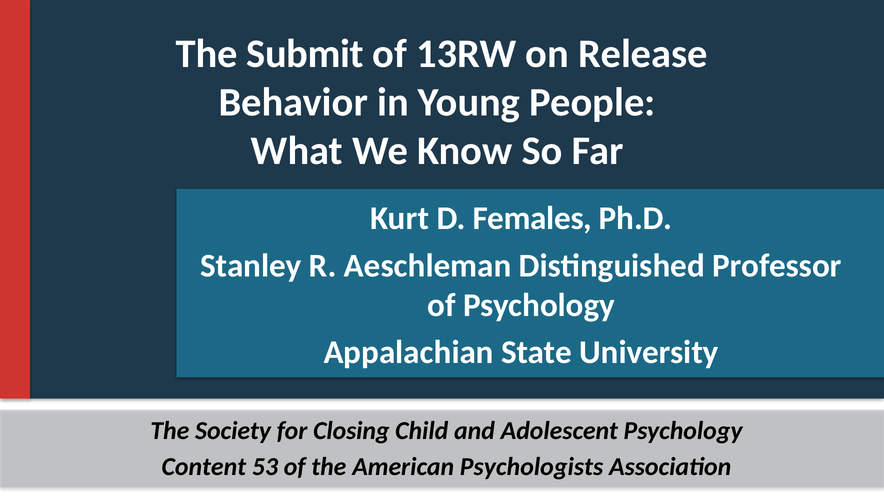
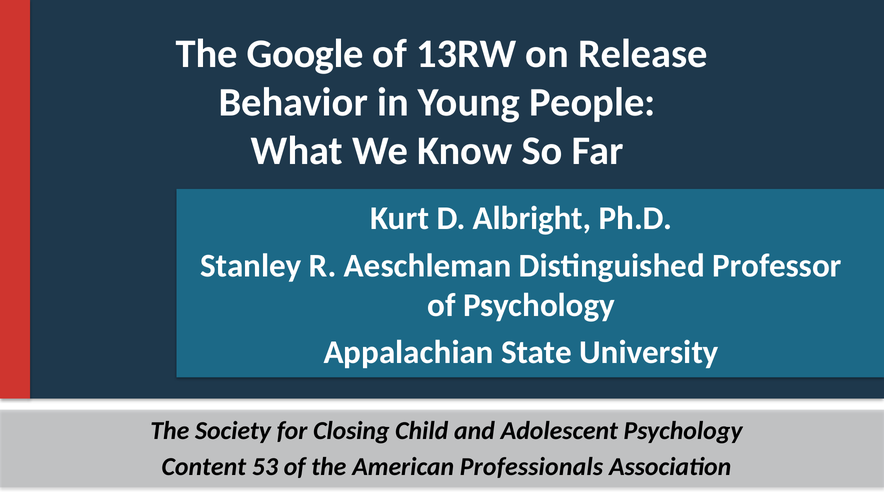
Submit: Submit -> Google (305, 54)
Females: Females -> Albright (532, 219)
Psychologists: Psychologists -> Professionals (531, 467)
